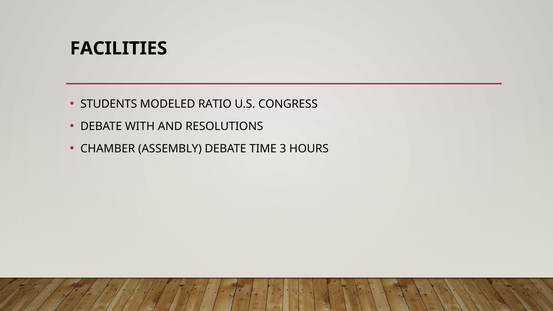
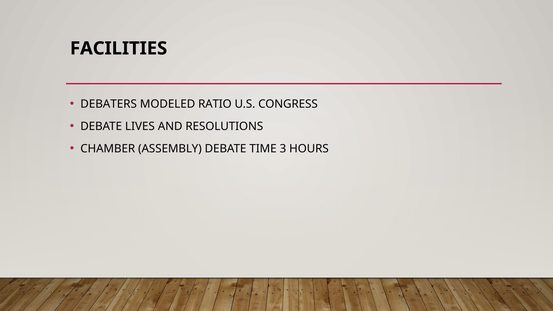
STUDENTS: STUDENTS -> DEBATERS (109, 104)
WITH: WITH -> LIVES (140, 126)
